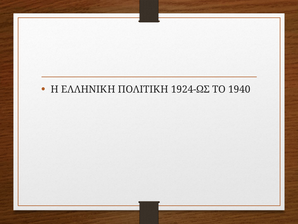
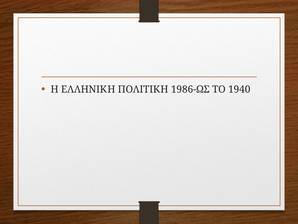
1924-ΩΣ: 1924-ΩΣ -> 1986-ΩΣ (190, 89)
